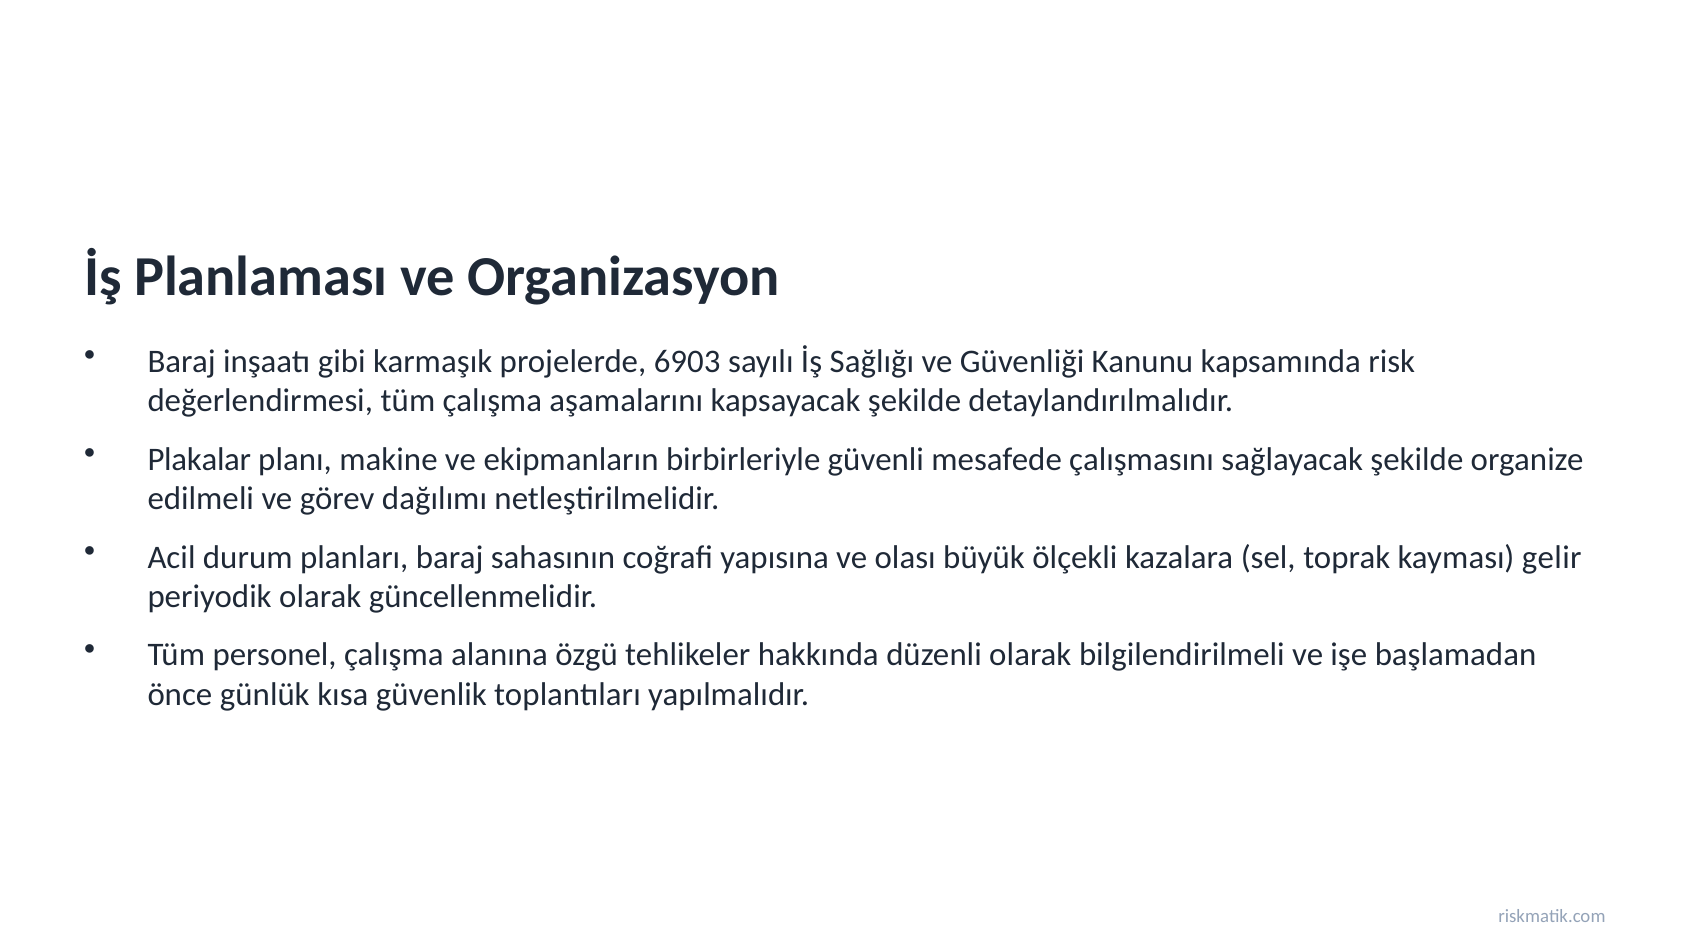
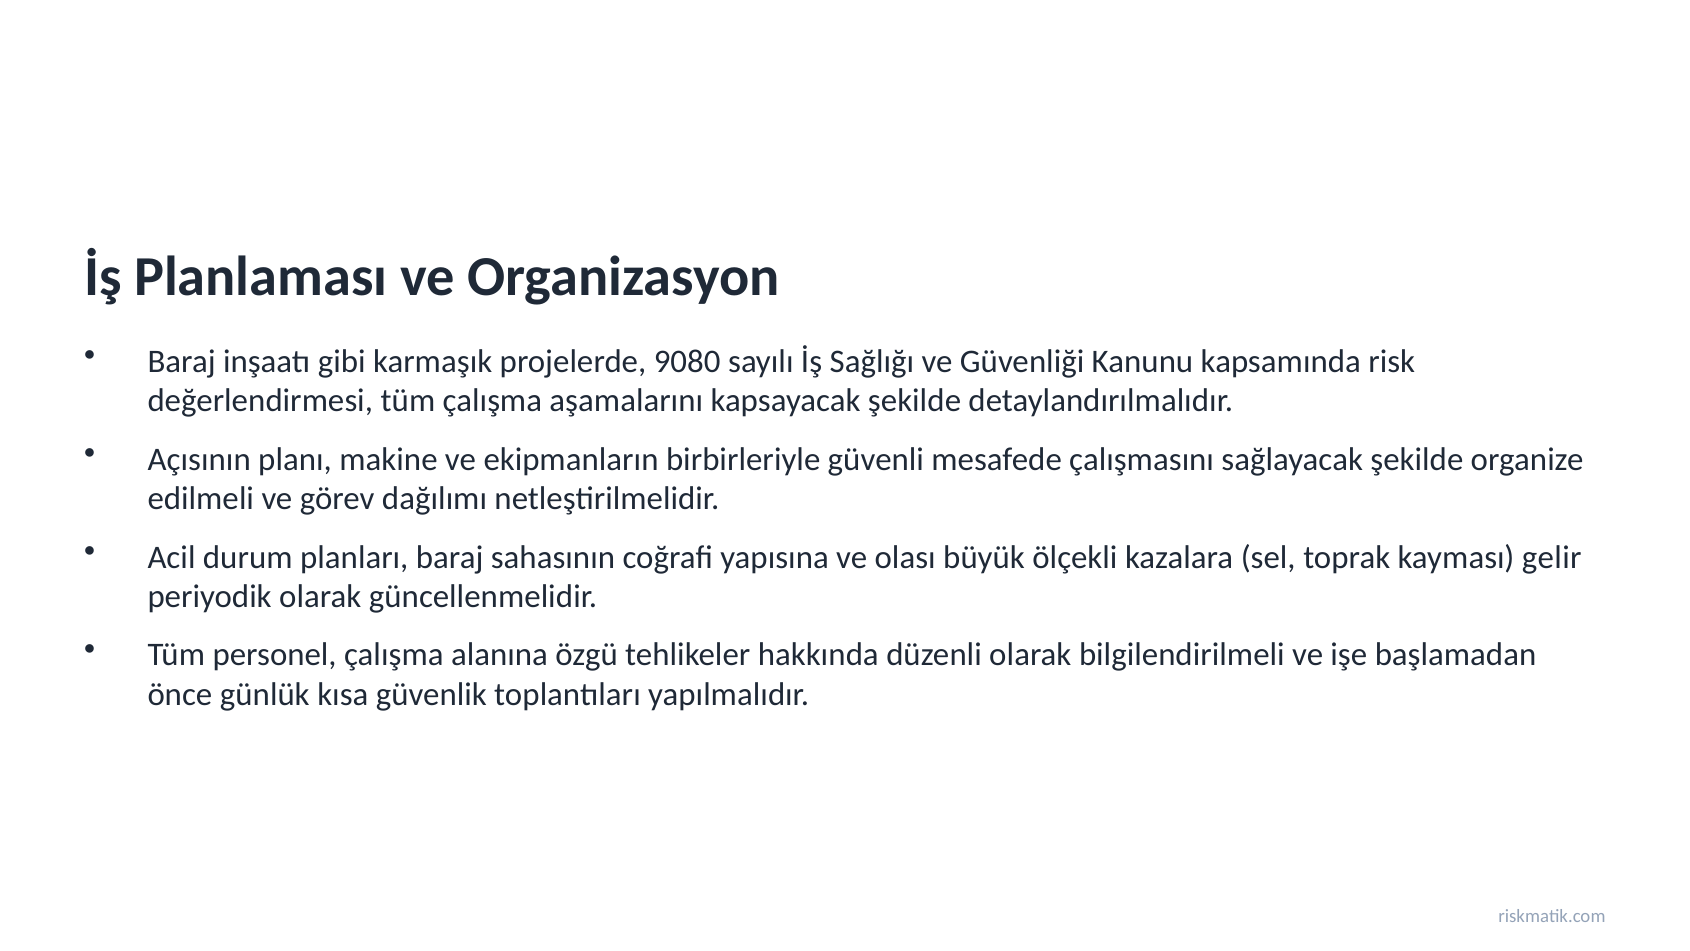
6903: 6903 -> 9080 (687, 361)
Plakalar: Plakalar -> Açısının (199, 459)
